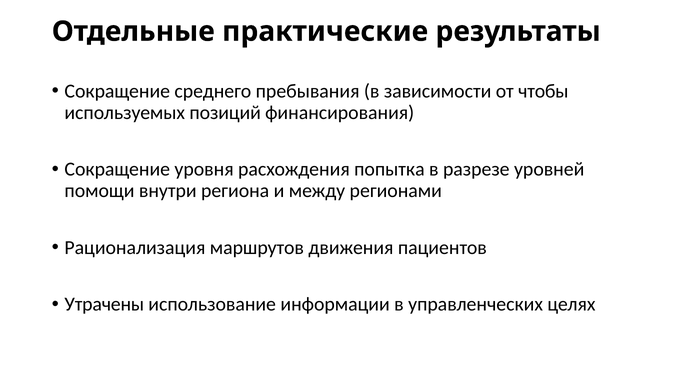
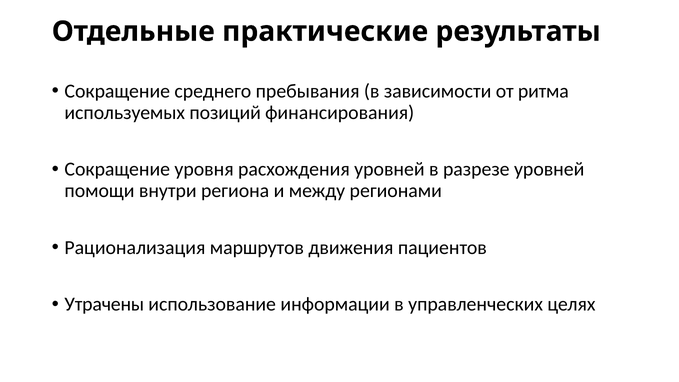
чтобы: чтобы -> ритма (543, 91)
расхождения попытка: попытка -> уровней (389, 169)
